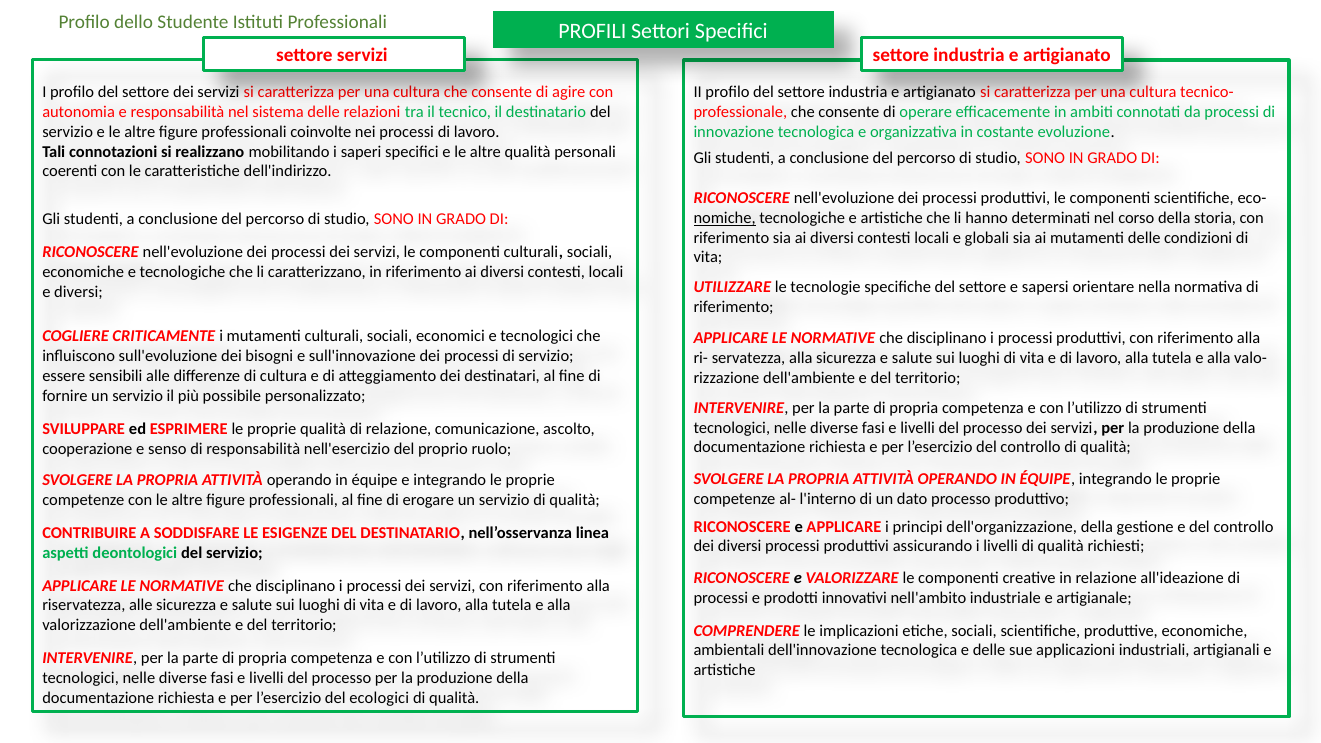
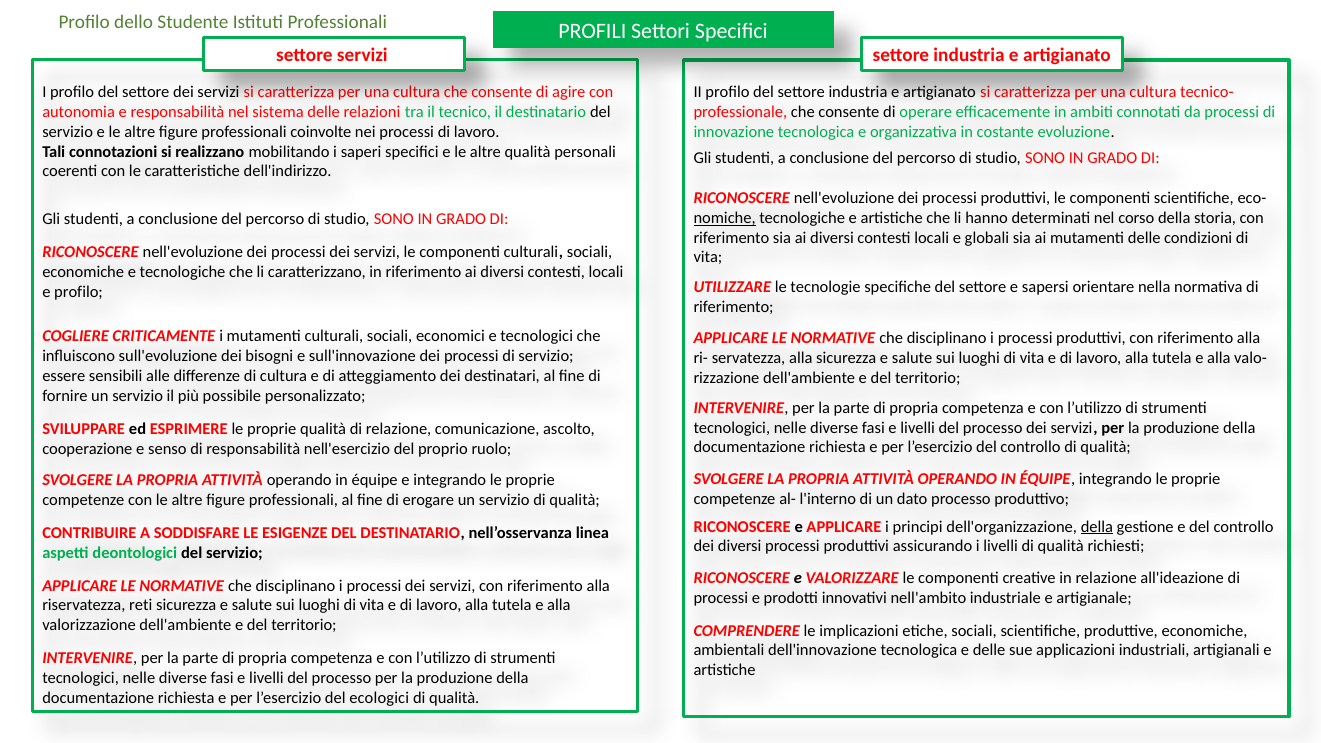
e diversi: diversi -> profilo (79, 292)
della underline: none -> present (1097, 527)
riservatezza alle: alle -> reti (141, 606)
